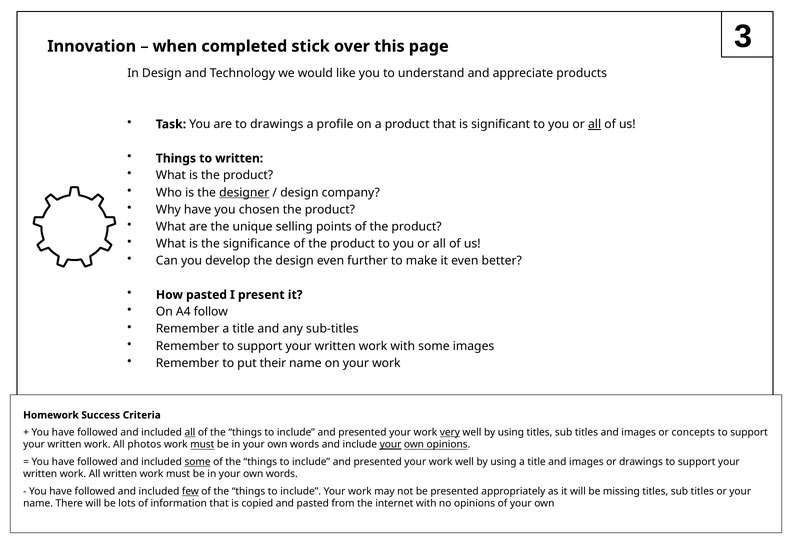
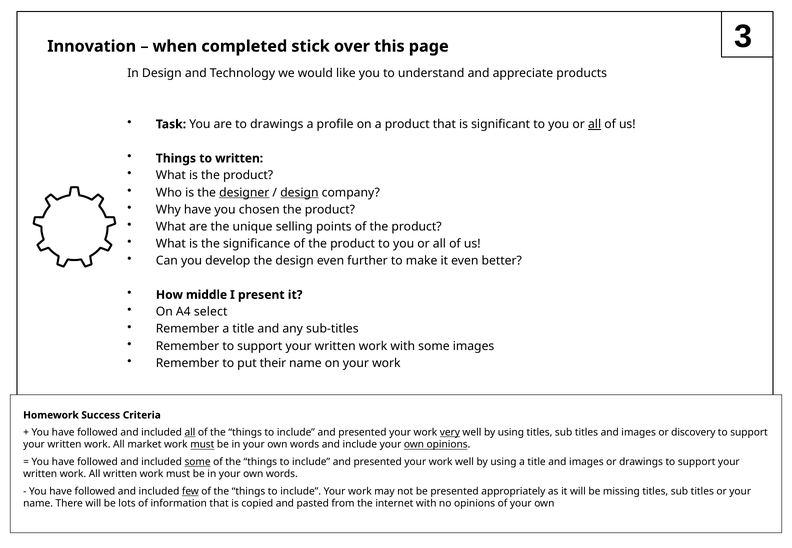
design underline: none -> present (299, 193)
How pasted: pasted -> middle (207, 295)
follow: follow -> select (211, 312)
concepts: concepts -> discovery (693, 433)
photos: photos -> market (144, 445)
your underline: present -> none (391, 445)
